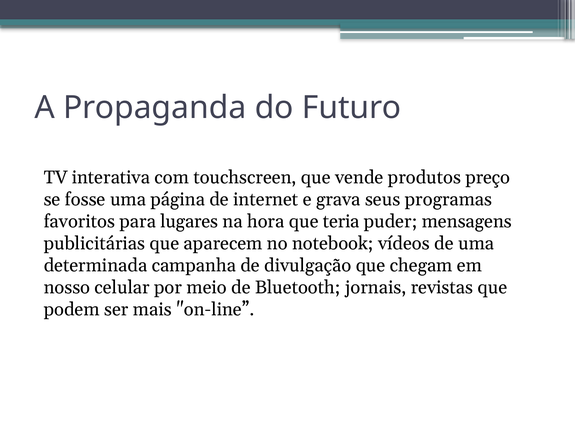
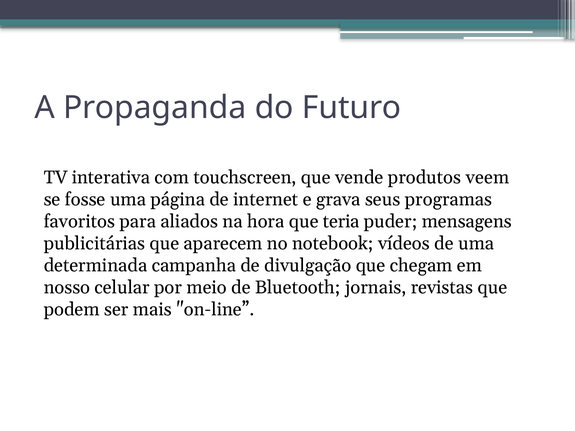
preço: preço -> veem (488, 178)
lugares: lugares -> aliados (189, 222)
